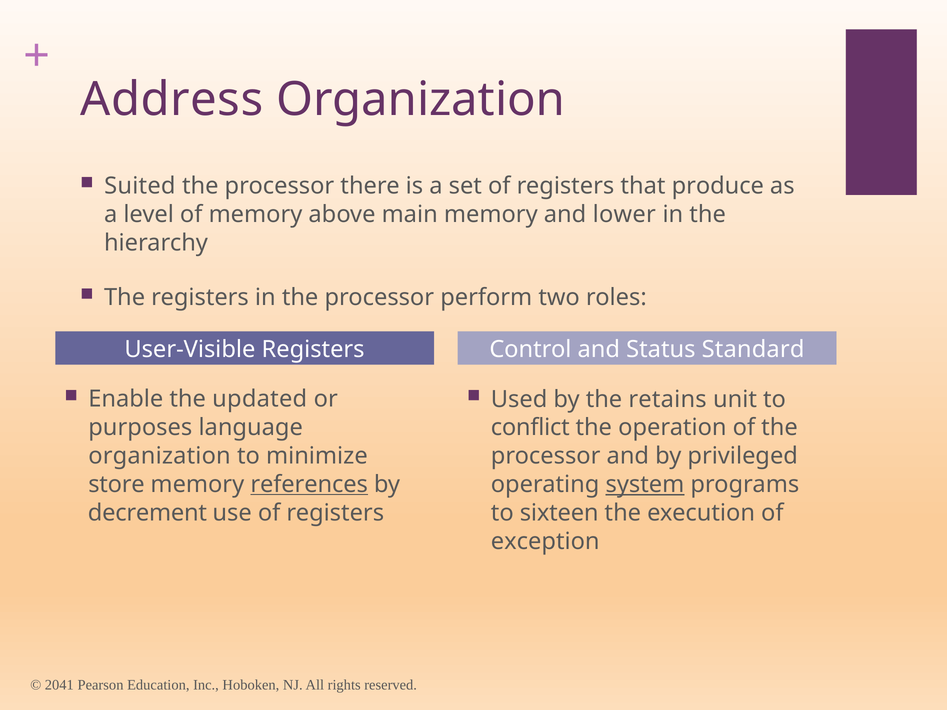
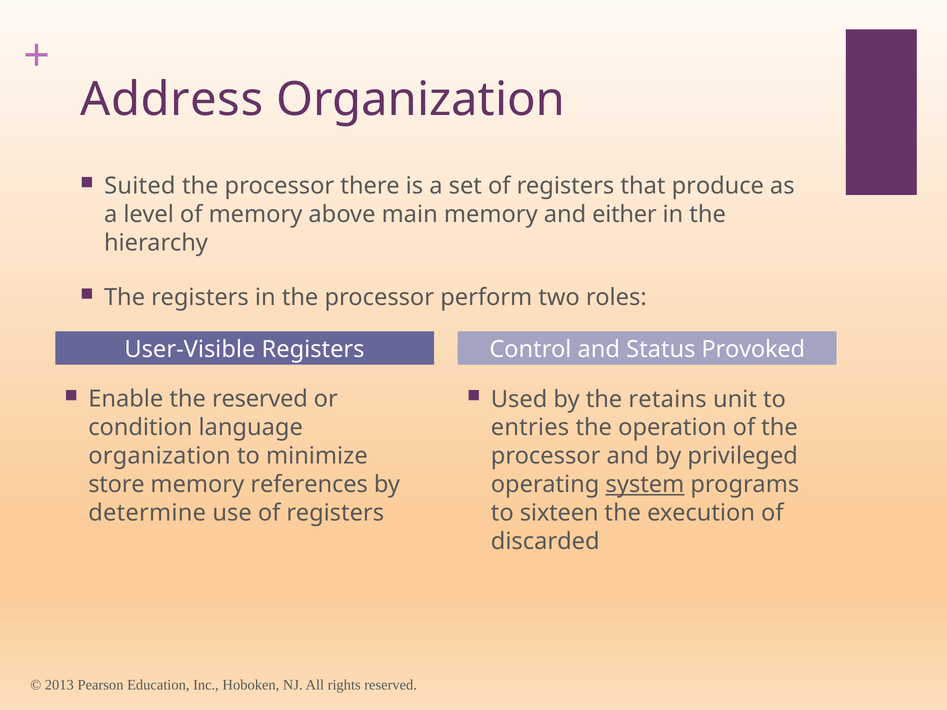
lower: lower -> either (624, 215)
Standard: Standard -> Provoked (753, 350)
the updated: updated -> reserved (260, 399)
purposes: purposes -> condition (140, 428)
conflict: conflict -> entries (530, 428)
references underline: present -> none (309, 484)
decrement: decrement -> determine (147, 513)
exception: exception -> discarded (545, 541)
2041: 2041 -> 2013 (59, 685)
